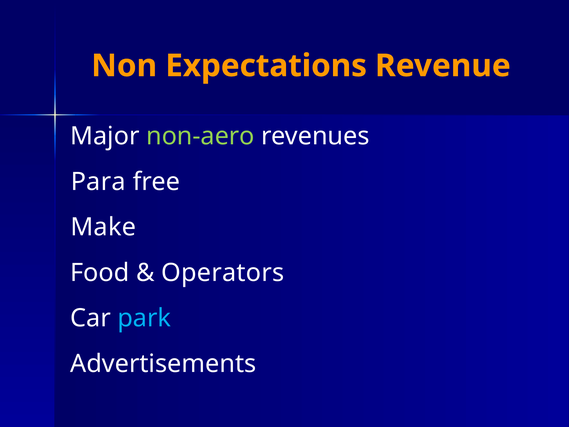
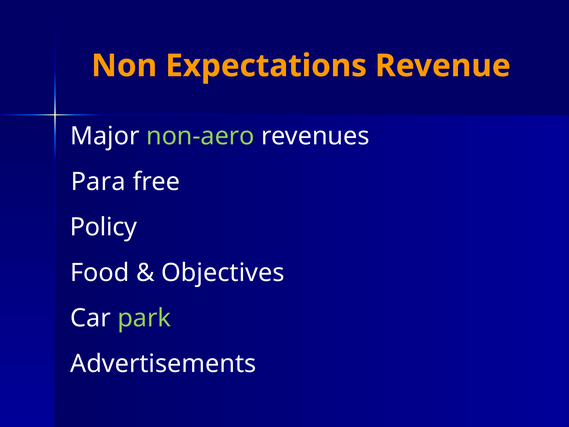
Make: Make -> Policy (103, 227)
Operators: Operators -> Objectives (223, 273)
park colour: light blue -> light green (144, 318)
